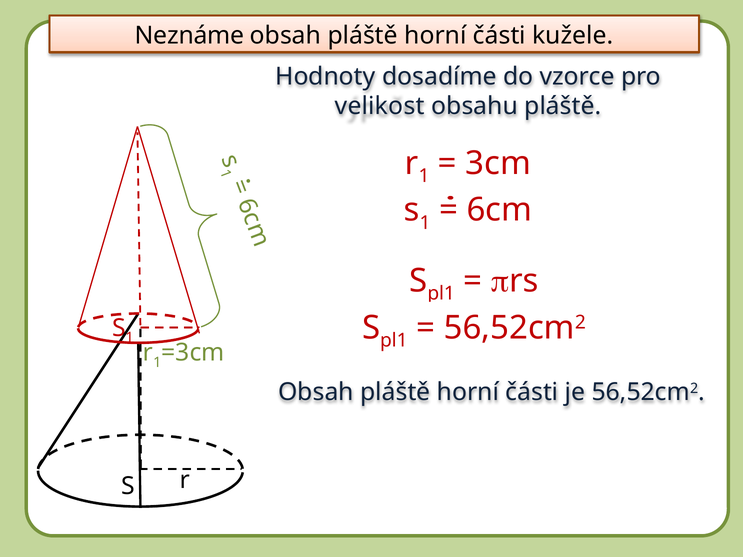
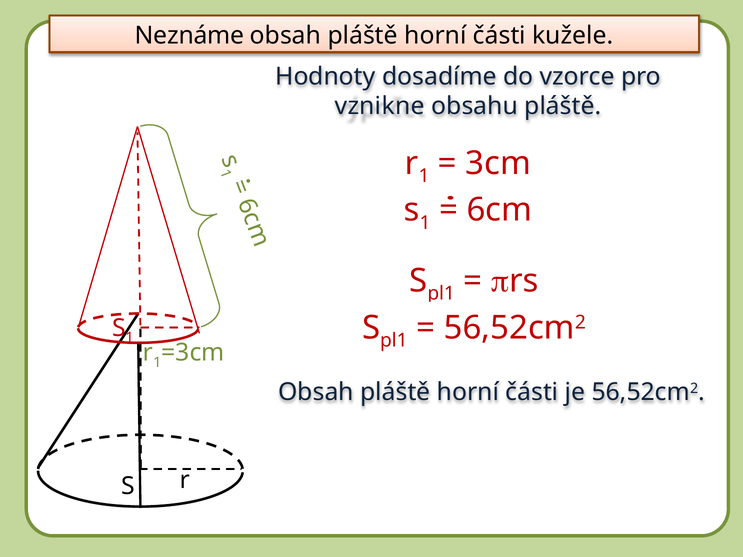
velikost: velikost -> vznikne (380, 106)
